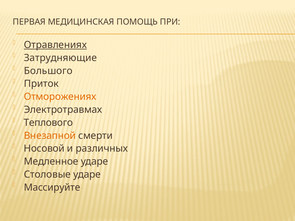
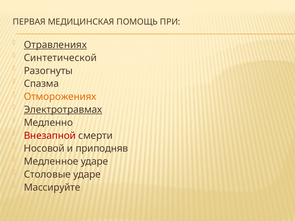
Затрудняющие: Затрудняющие -> Синтетической (60, 58)
Большого: Большого -> Разогнуты (48, 71)
Приток: Приток -> Спазма (41, 84)
Электротравмах underline: none -> present (63, 110)
Теплового: Теплового -> Медленно (48, 123)
Внезапной colour: orange -> red (50, 136)
различных: различных -> приподняв (102, 149)
